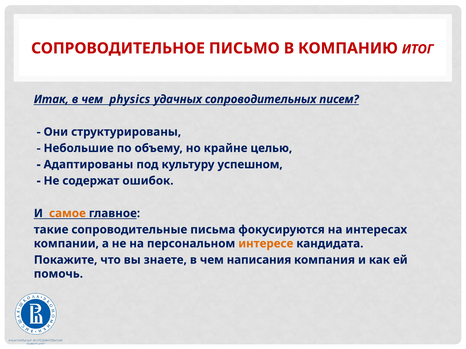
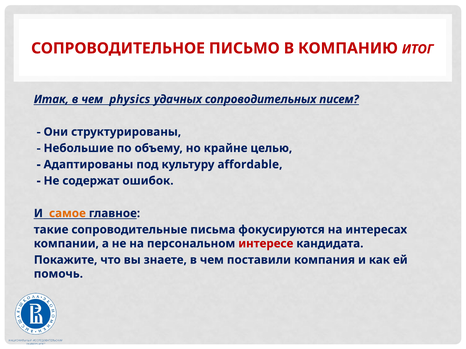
успешном: успешном -> affordable (250, 165)
интересе colour: orange -> red (266, 244)
написания: написания -> поставили (259, 260)
